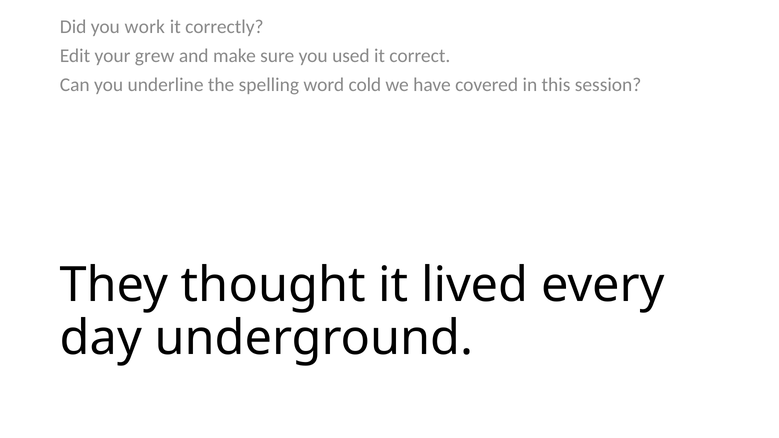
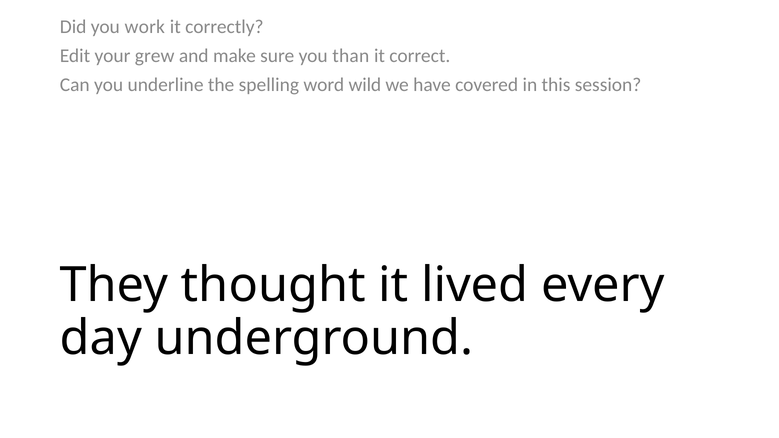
used: used -> than (351, 56)
cold: cold -> wild (365, 85)
